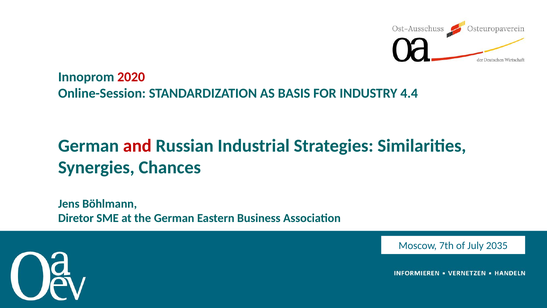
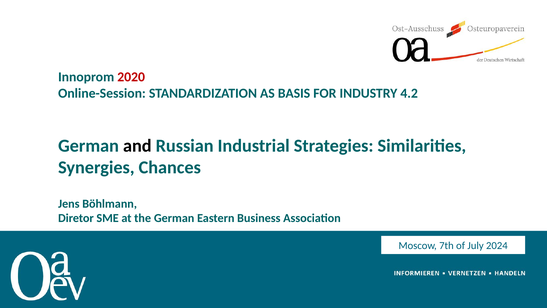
4.4: 4.4 -> 4.2 (409, 93)
and colour: red -> black (137, 146)
2035: 2035 -> 2024 (497, 246)
